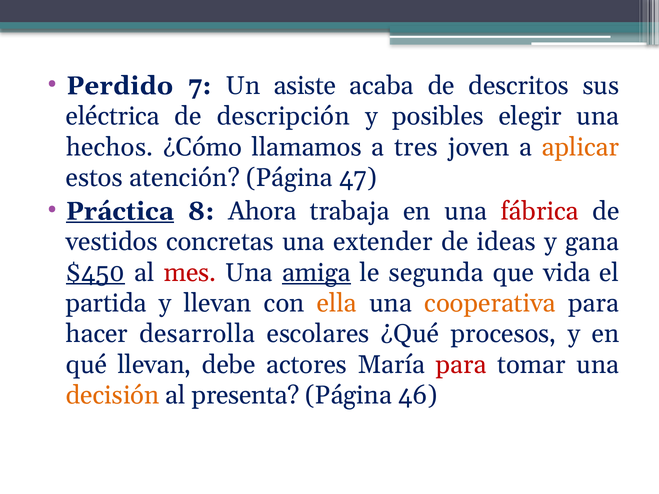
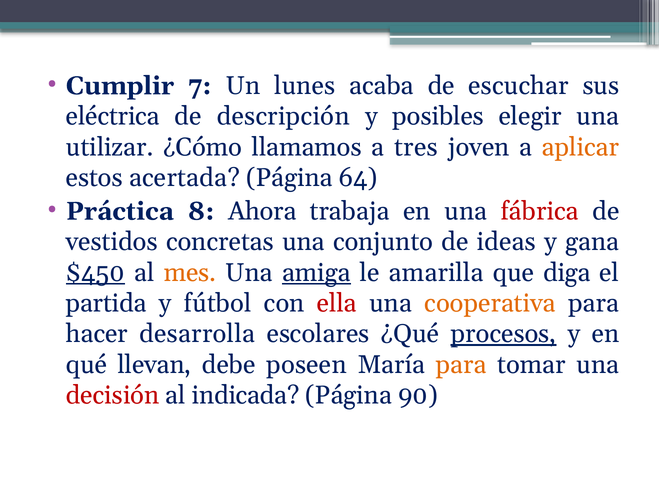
Perdido: Perdido -> Cumplir (120, 86)
asiste: asiste -> lunes (305, 86)
descritos: descritos -> escuchar (519, 86)
hechos: hechos -> utilizar (110, 147)
atención: atención -> acertada (184, 178)
47: 47 -> 64 (358, 178)
Práctica underline: present -> none (120, 211)
extender: extender -> conjunto (383, 242)
mes colour: red -> orange (190, 273)
segunda: segunda -> amarilla (436, 273)
vida: vida -> diga (567, 273)
y llevan: llevan -> fútbol (218, 303)
ella colour: orange -> red (337, 303)
procesos underline: none -> present (504, 334)
actores: actores -> poseen (306, 365)
para colour: red -> orange (461, 365)
decisión colour: orange -> red (113, 396)
presenta: presenta -> indicada (246, 396)
46: 46 -> 90 (418, 396)
